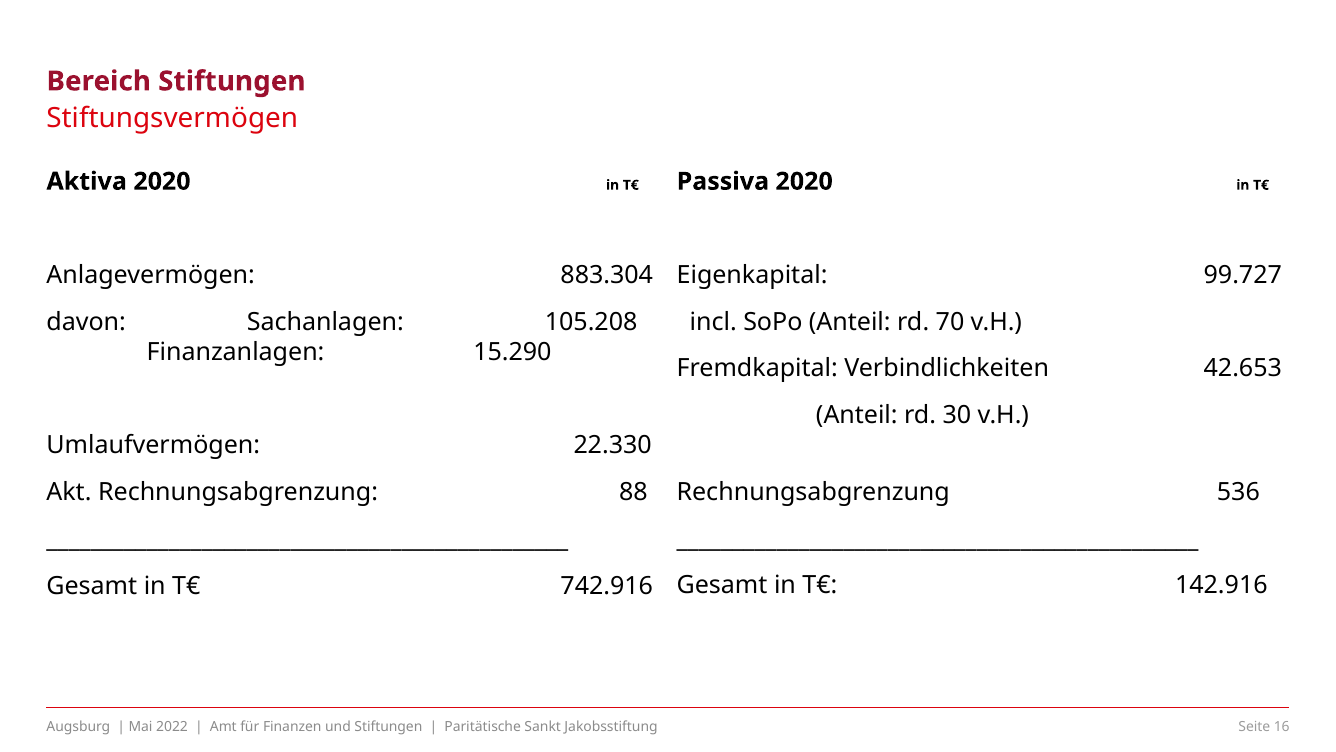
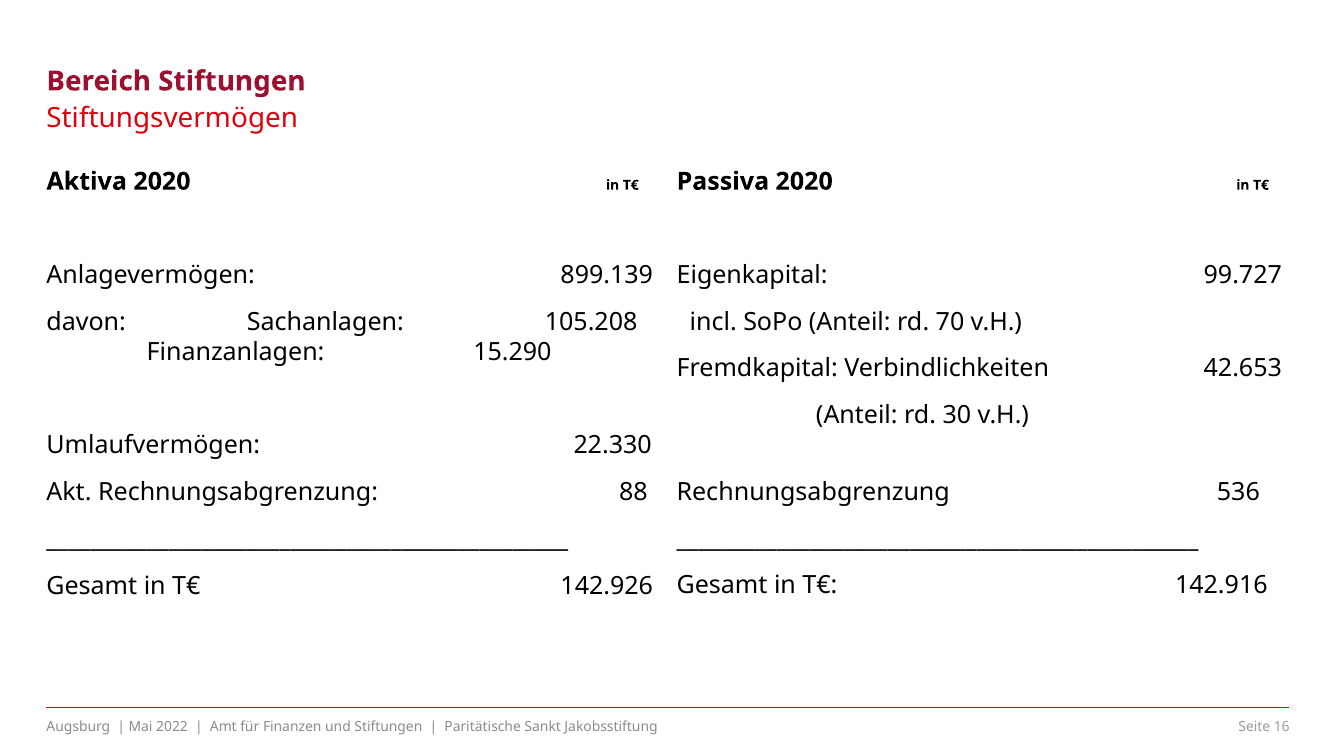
883.304: 883.304 -> 899.139 (607, 275)
742.916: 742.916 -> 142.926 (607, 585)
